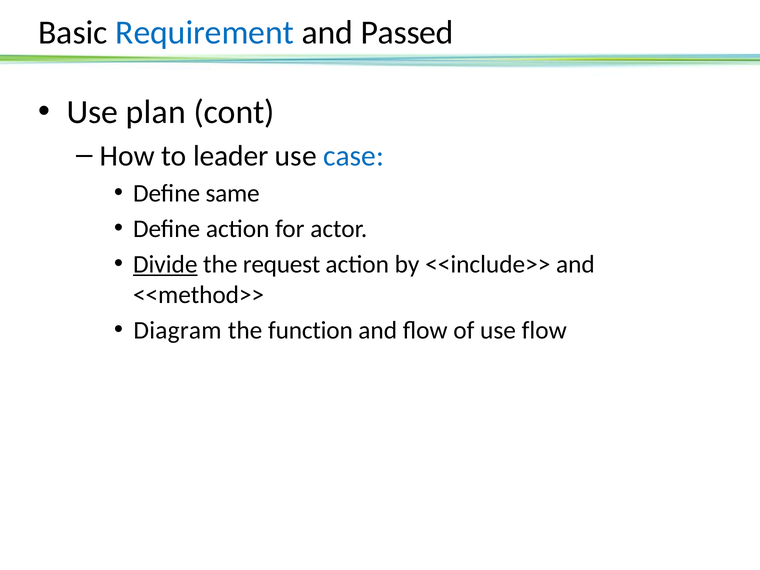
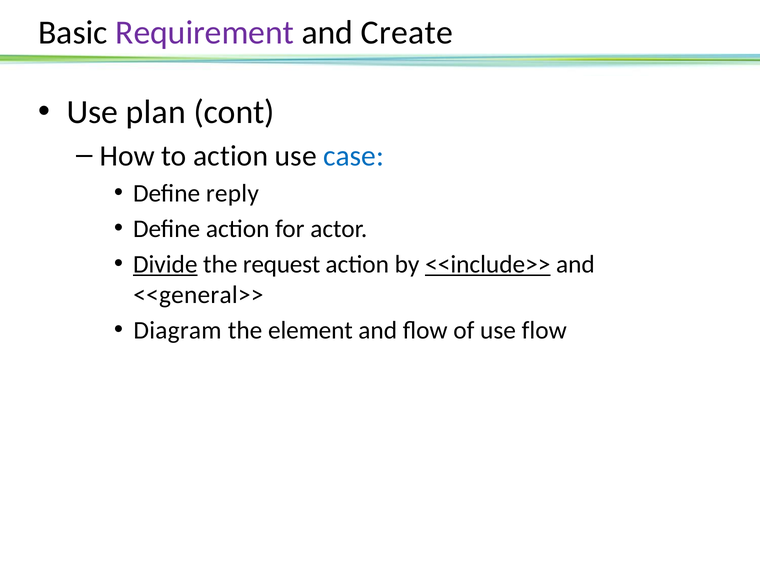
Requirement colour: blue -> purple (205, 33)
Passed: Passed -> Create (407, 33)
to leader: leader -> action (231, 156)
same: same -> reply (232, 194)
<<include>> underline: none -> present (488, 264)
<<method>>: <<method>> -> <<general>> (198, 295)
function: function -> element (310, 330)
